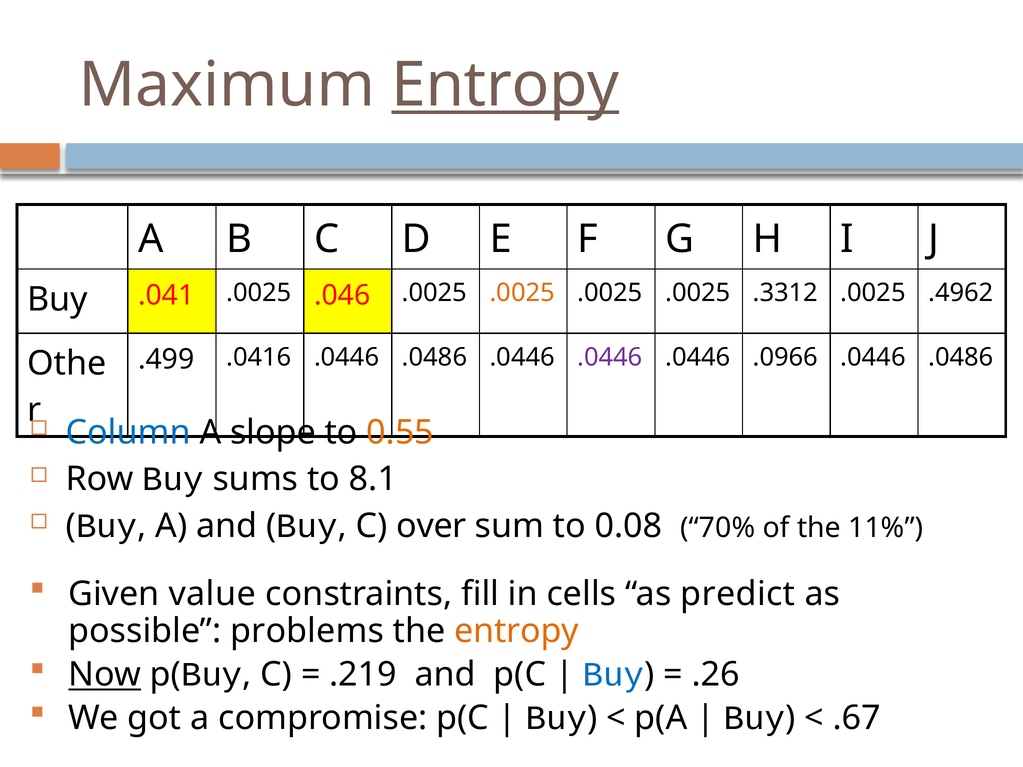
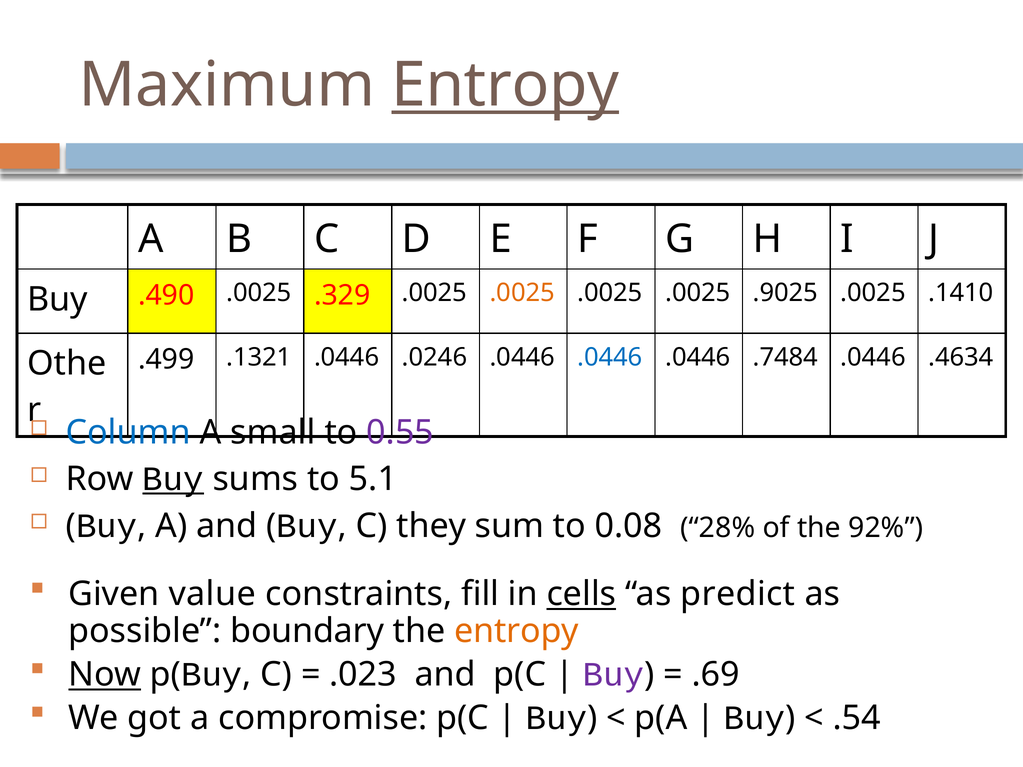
.041: .041 -> .490 (166, 295)
.046: .046 -> .329 (342, 295)
.3312: .3312 -> .9025 (785, 293)
.4962: .4962 -> .1410 (961, 293)
.0416: .0416 -> .1321 (259, 357)
.0486: .0486 -> .0246 (435, 357)
.0446 colour: purple -> blue (610, 357)
.0966: .0966 -> .7484 (785, 357)
.0486: .0486 -> .4634 (961, 357)
slope: slope -> small (273, 432)
0.55 colour: orange -> purple (400, 432)
Buy underline: none -> present (173, 479)
8.1: 8.1 -> 5.1 (373, 479)
over: over -> they (431, 526)
70%: 70% -> 28% (718, 528)
11%: 11% -> 92% (886, 528)
cells underline: none -> present (581, 594)
problems: problems -> boundary (307, 631)
.219: .219 -> .023 (363, 675)
Buy colour: blue -> purple (614, 675)
.26: .26 -> .69 (716, 675)
.67: .67 -> .54 (857, 718)
